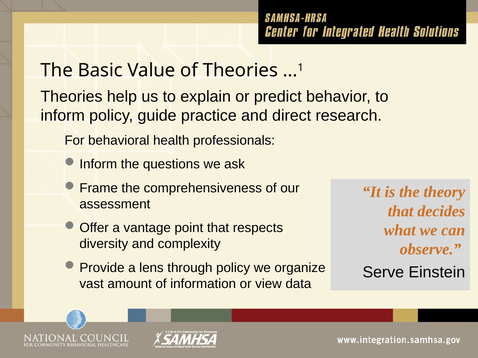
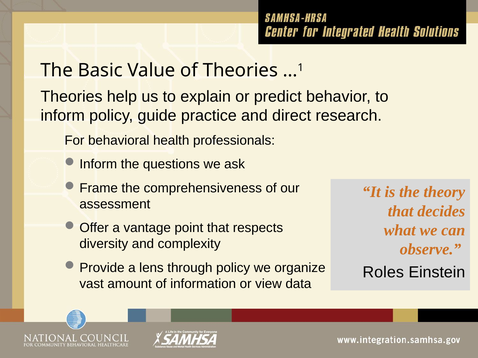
Serve: Serve -> Roles (383, 273)
